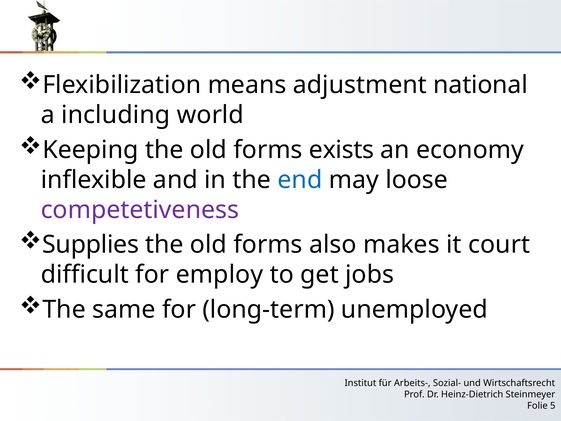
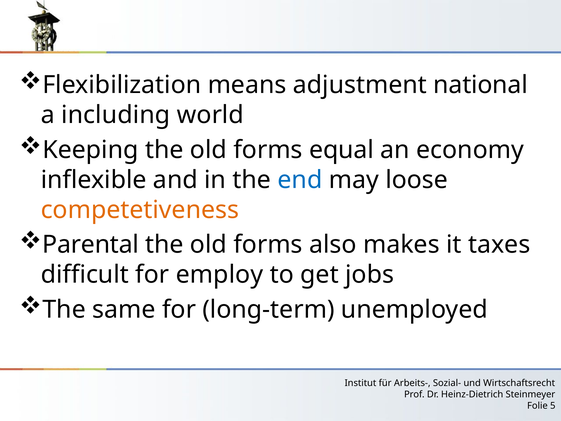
exists: exists -> equal (341, 150)
competetiveness colour: purple -> orange (140, 210)
Supplies: Supplies -> Parental (91, 245)
court: court -> taxes (499, 245)
